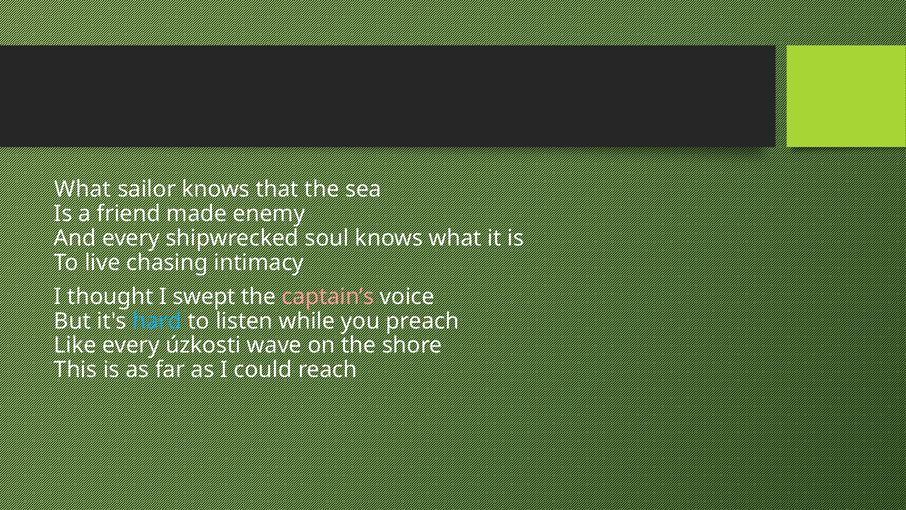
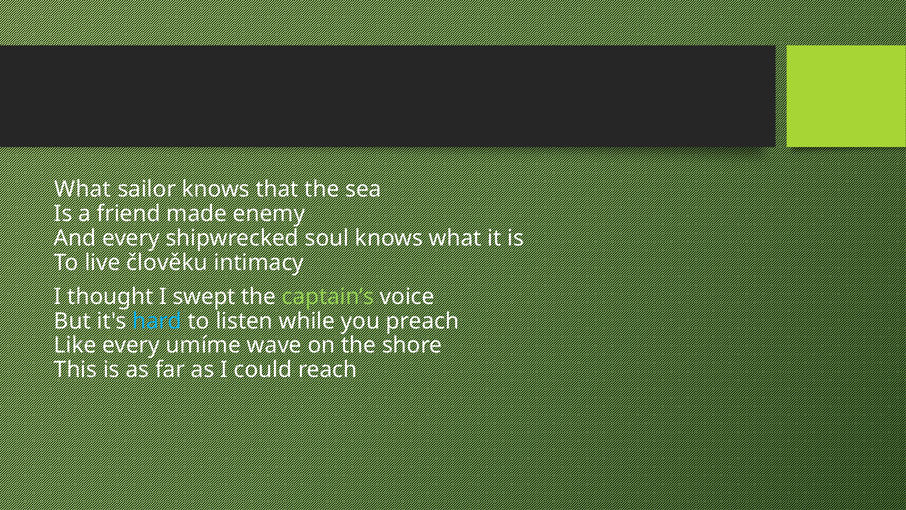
chasing: chasing -> člověku (167, 262)
captain’s colour: pink -> light green (328, 296)
úzkosti: úzkosti -> umíme (203, 345)
